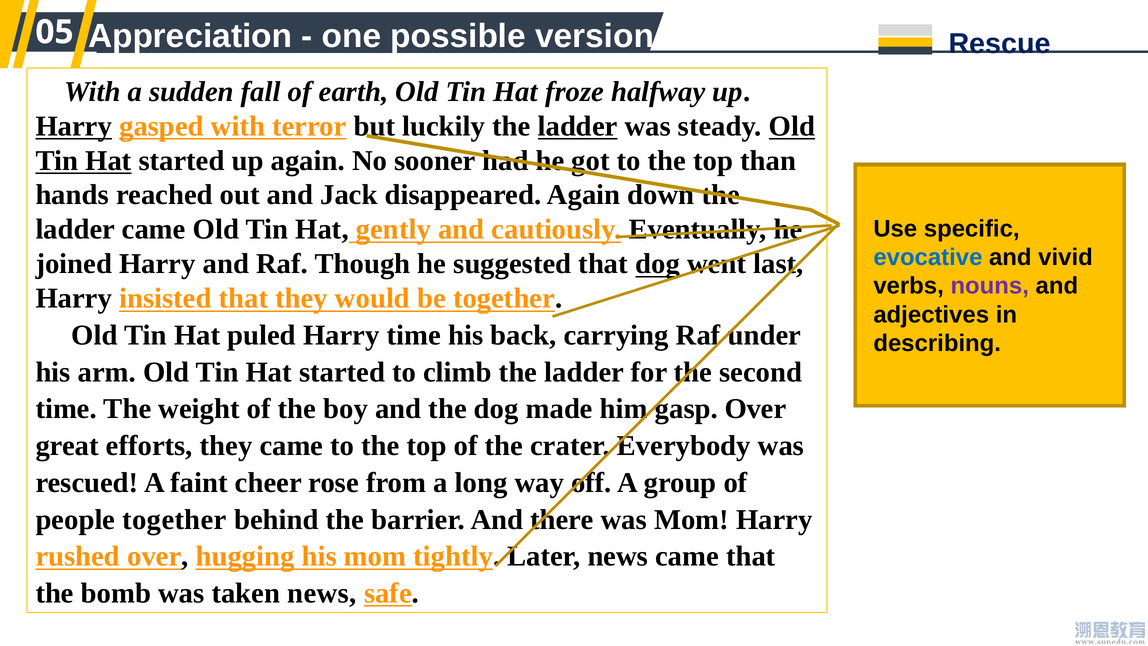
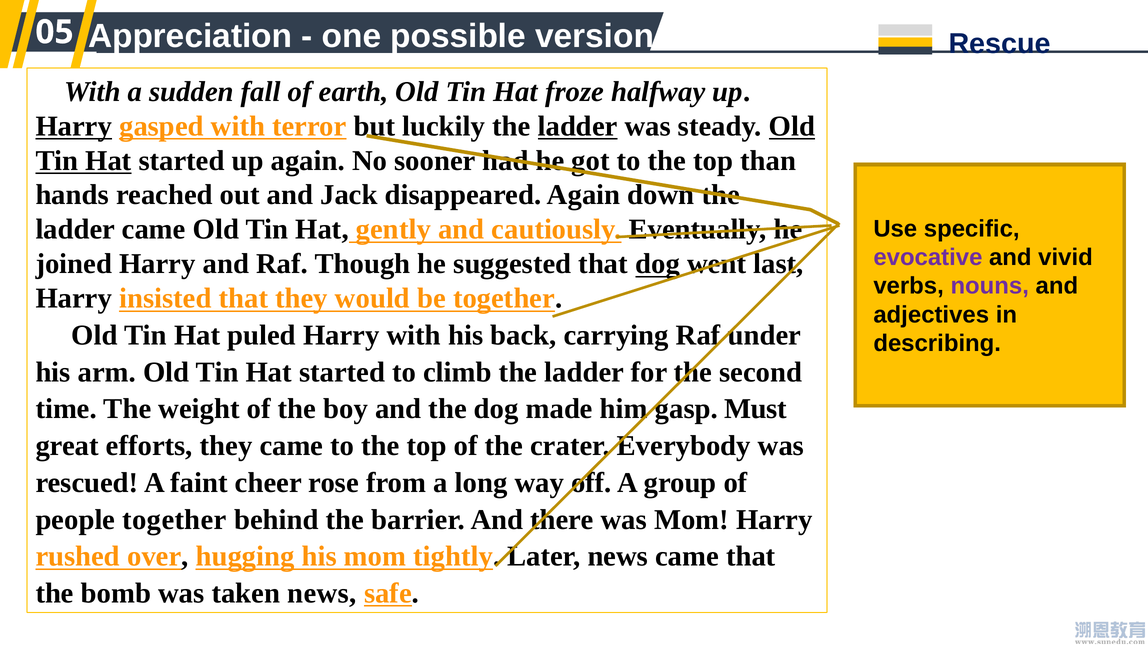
evocative colour: blue -> purple (928, 257)
Harry time: time -> with (414, 335)
gasp Over: Over -> Must (755, 409)
